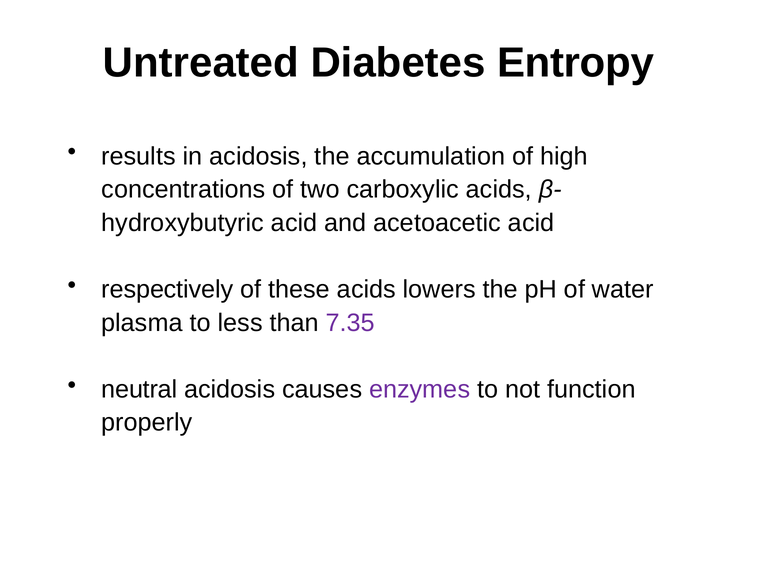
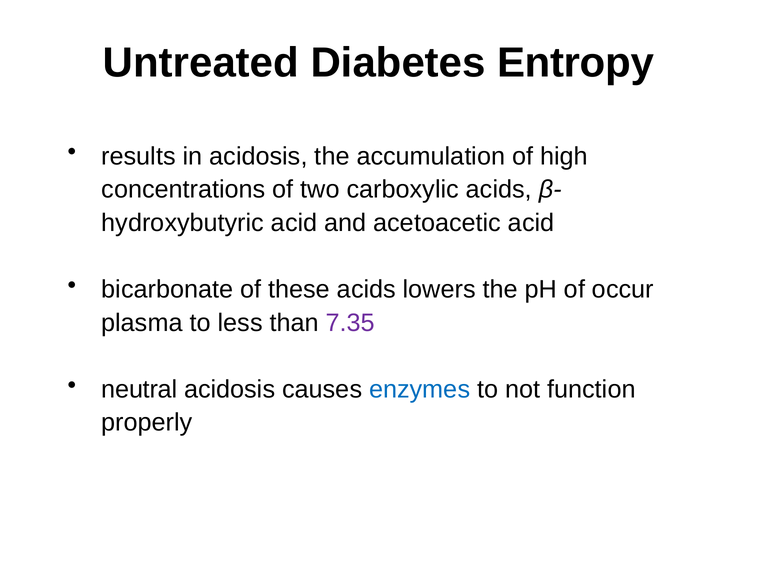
respectively: respectively -> bicarbonate (167, 289)
water: water -> occur (623, 289)
enzymes colour: purple -> blue (420, 389)
